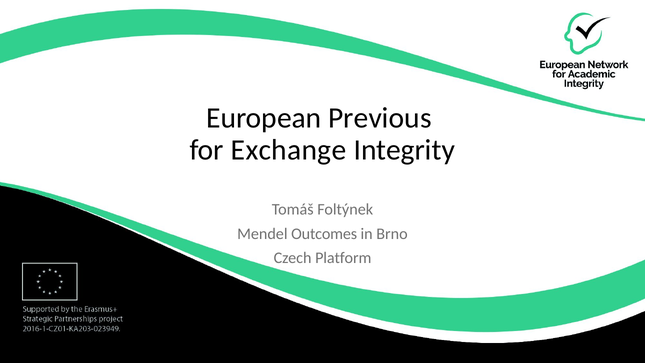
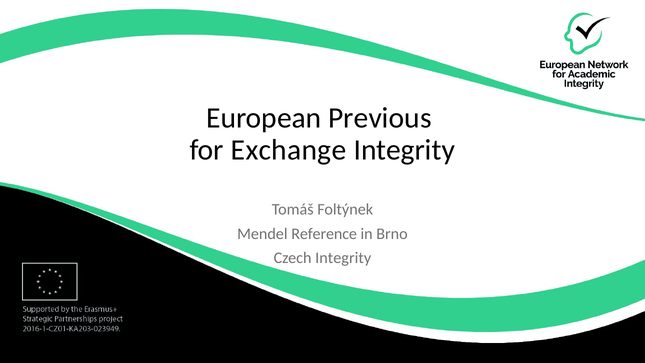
Outcomes: Outcomes -> Reference (324, 234)
Czech Platform: Platform -> Integrity (343, 258)
